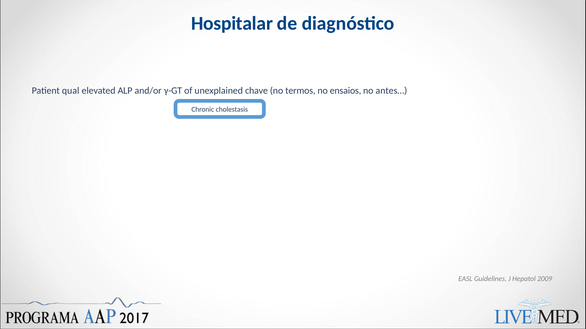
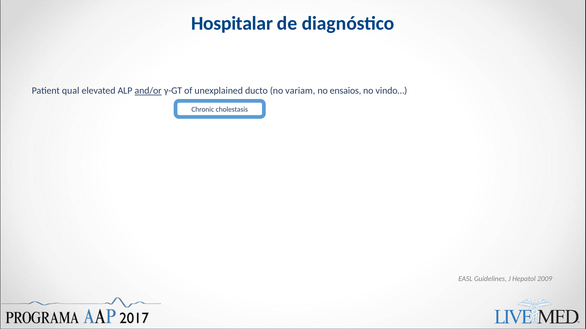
and/or underline: none -> present (148, 91)
chave: chave -> ducto (256, 91)
termos: termos -> variam (300, 91)
antes…: antes… -> vindo… (391, 91)
